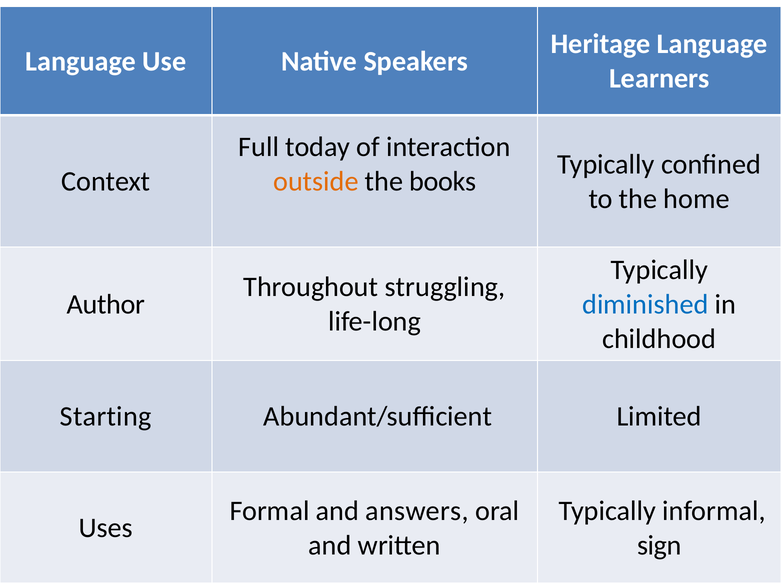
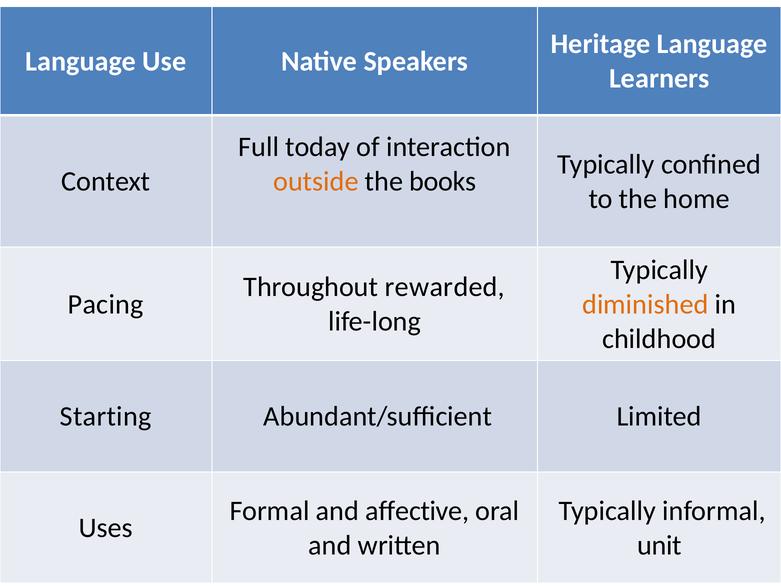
struggling: struggling -> rewarded (445, 287)
Author: Author -> Pacing (106, 304)
diminished colour: blue -> orange (645, 304)
answers: answers -> affective (417, 510)
sign: sign -> unit (659, 545)
